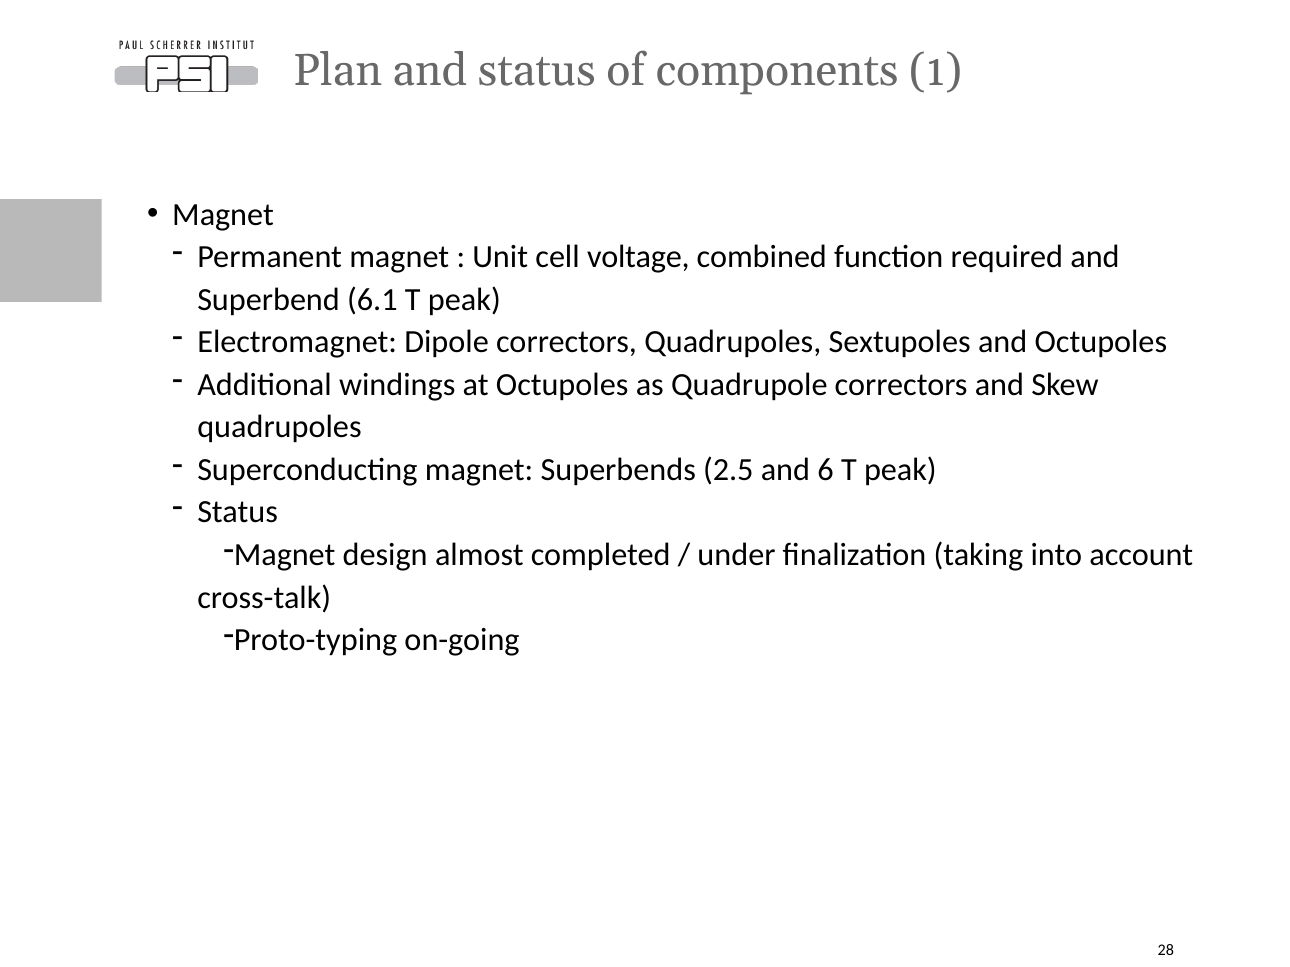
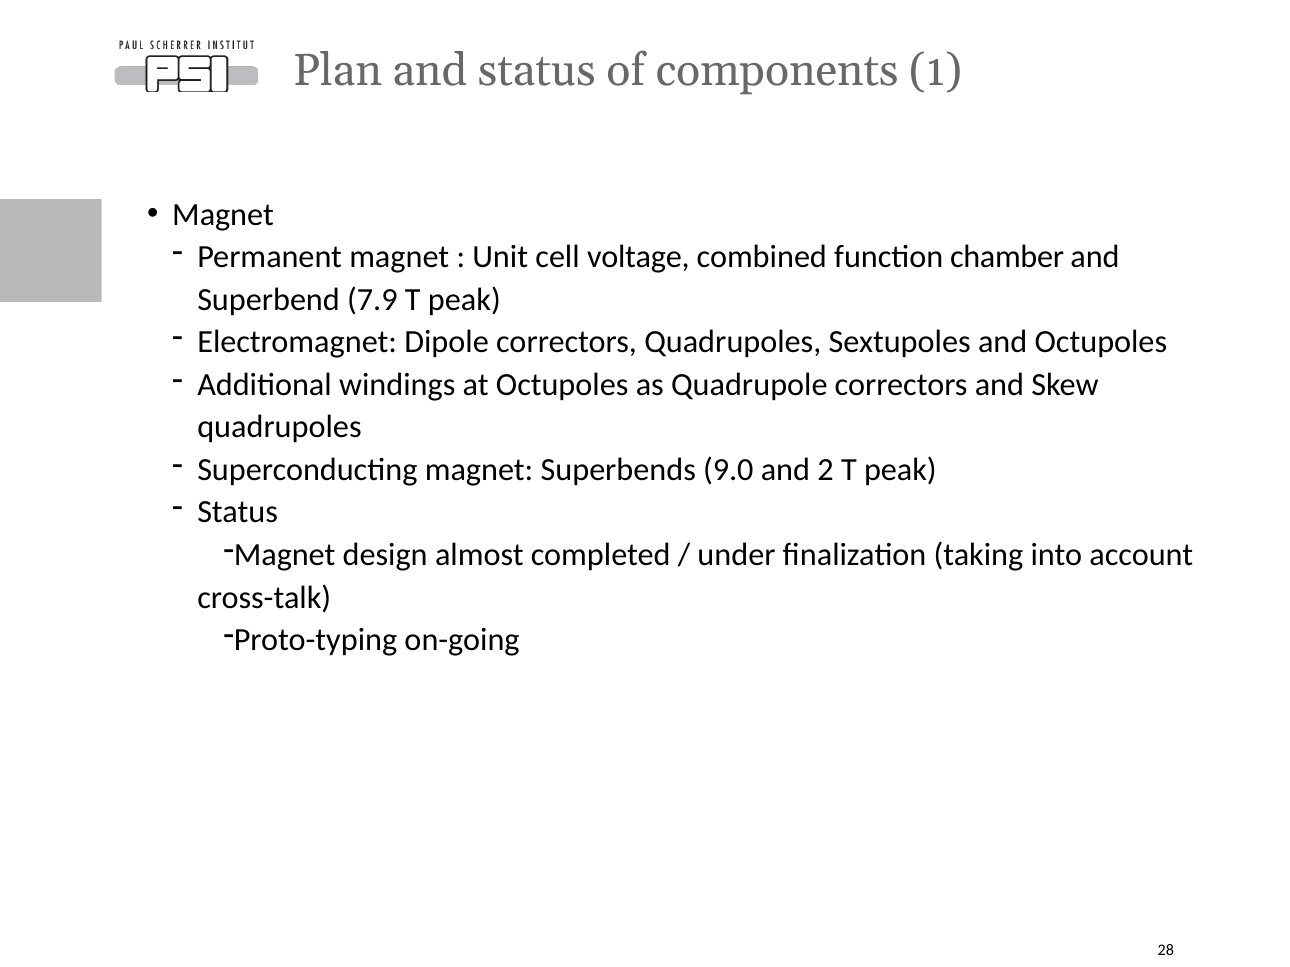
required: required -> chamber (1007, 257)
6.1: 6.1 -> 7.9 (372, 300)
2.5: 2.5 -> 9.0 (728, 470)
6: 6 -> 2 (826, 470)
